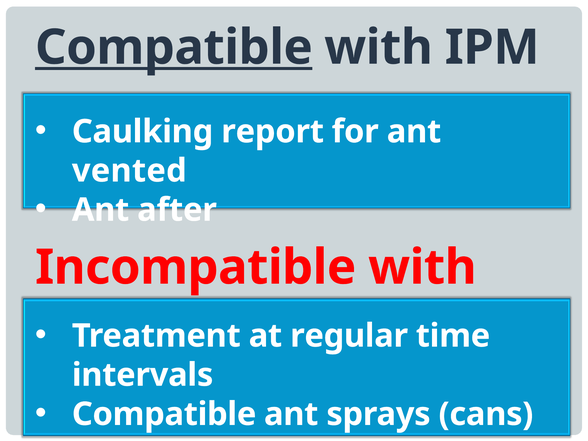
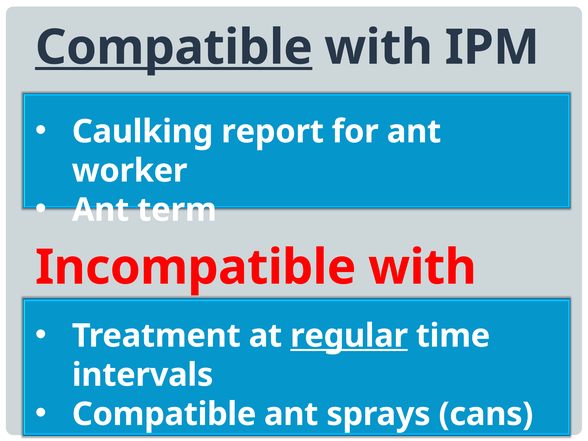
vented: vented -> worker (130, 171)
after: after -> term (177, 210)
regular underline: none -> present (349, 336)
